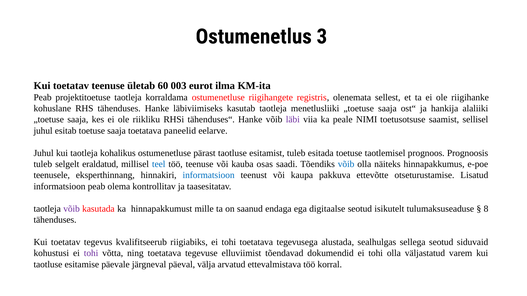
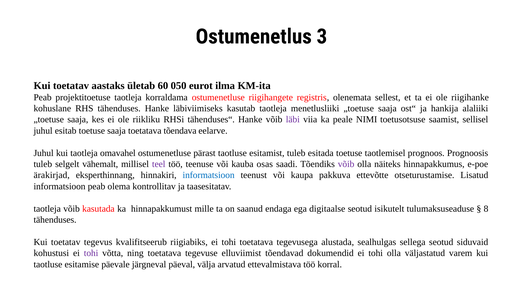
toetatav teenuse: teenuse -> aastaks (108, 86)
003: 003 -> 050 (179, 86)
paneelid: paneelid -> tõendava (180, 131)
kohalikus: kohalikus -> omavahel (118, 153)
eraldatud: eraldatud -> vähemalt (100, 164)
teel colour: blue -> purple (159, 164)
võib colour: blue -> purple (346, 164)
teenusele: teenusele -> ärakirjad (52, 175)
võib colour: purple -> black (72, 209)
